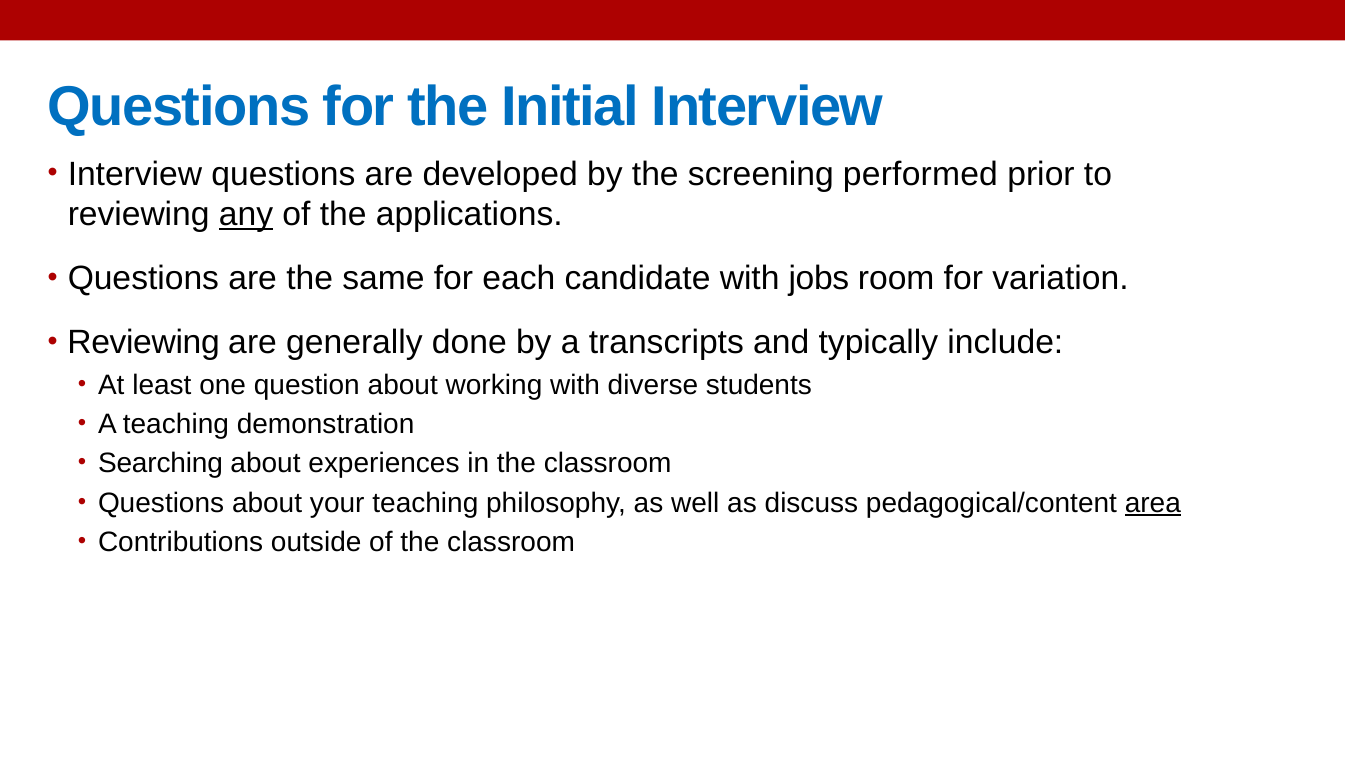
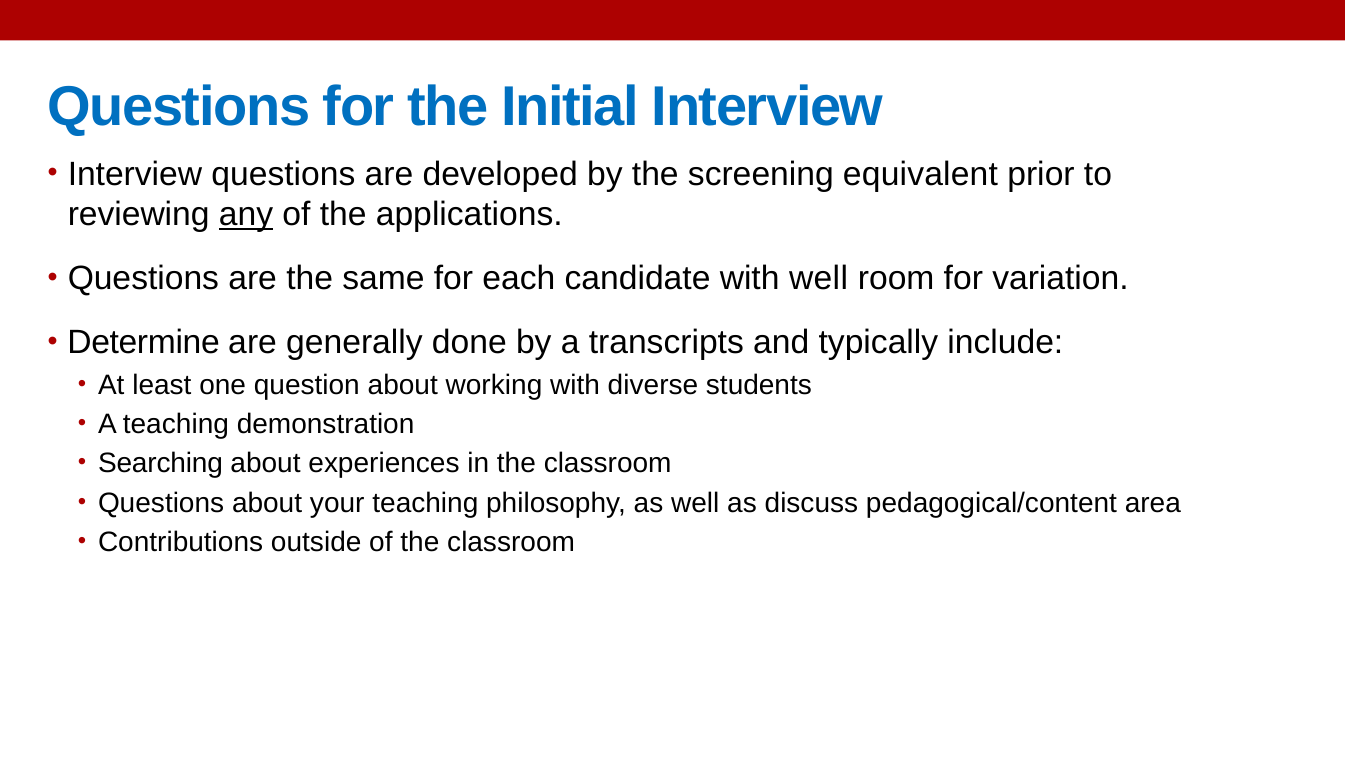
performed: performed -> equivalent (920, 174)
with jobs: jobs -> well (819, 279)
Reviewing: Reviewing -> Determine (144, 342)
area underline: present -> none (1153, 502)
